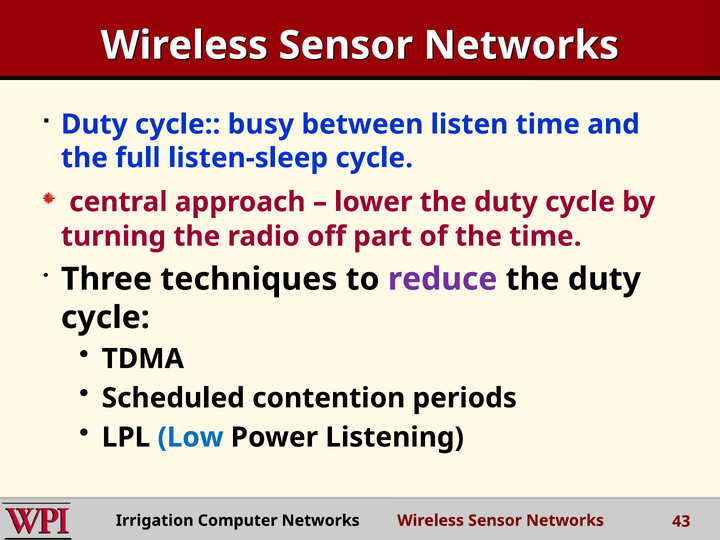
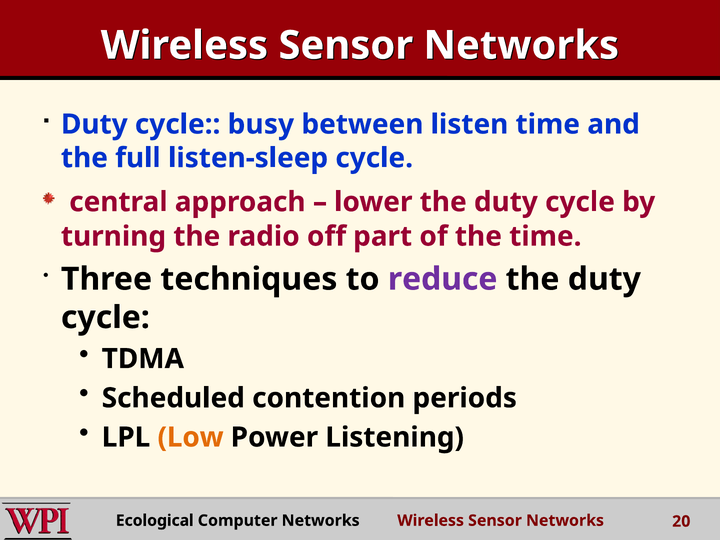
Low colour: blue -> orange (191, 437)
Irrigation: Irrigation -> Ecological (155, 521)
43: 43 -> 20 (681, 521)
